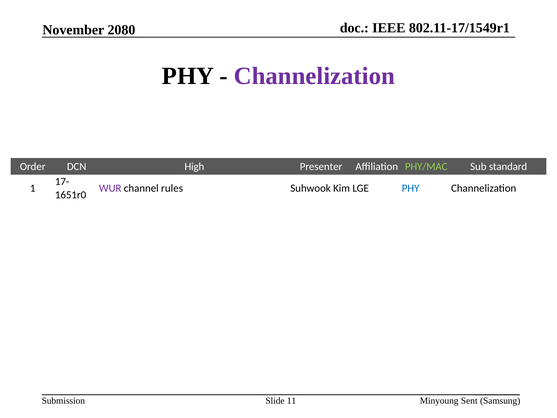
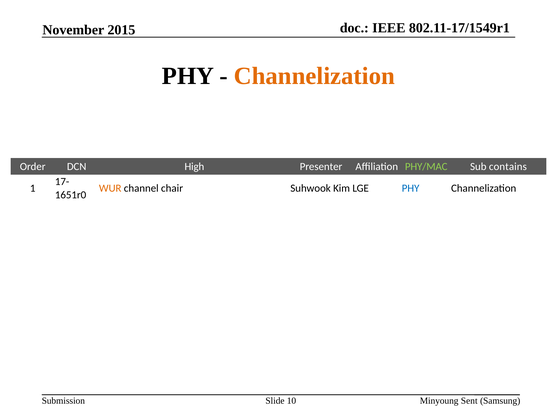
2080: 2080 -> 2015 (121, 30)
Channelization colour: purple -> orange (314, 76)
standard: standard -> contains (508, 167)
WUR colour: purple -> orange (110, 188)
rules: rules -> chair (172, 188)
11: 11 -> 10 (291, 401)
